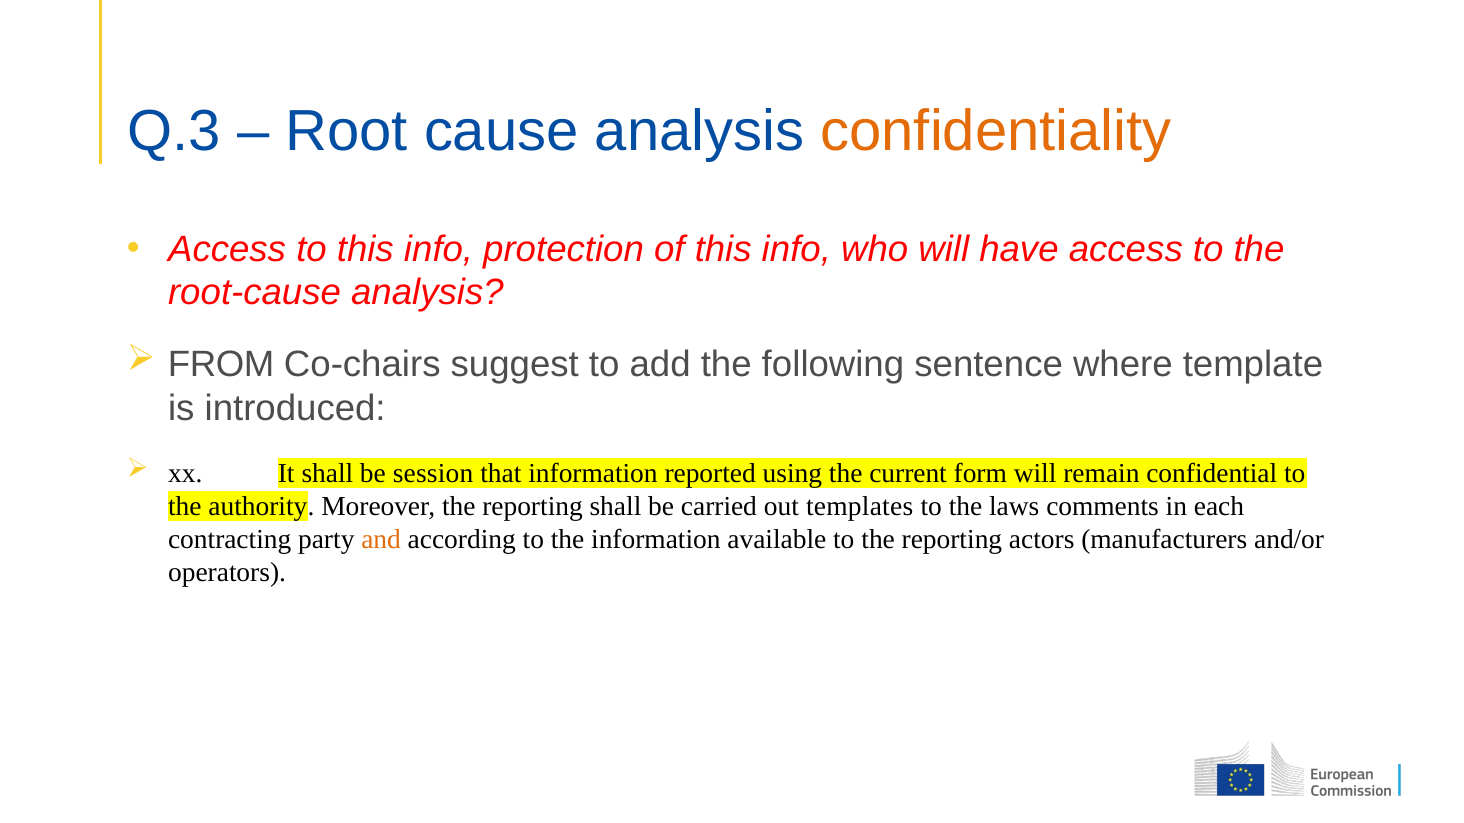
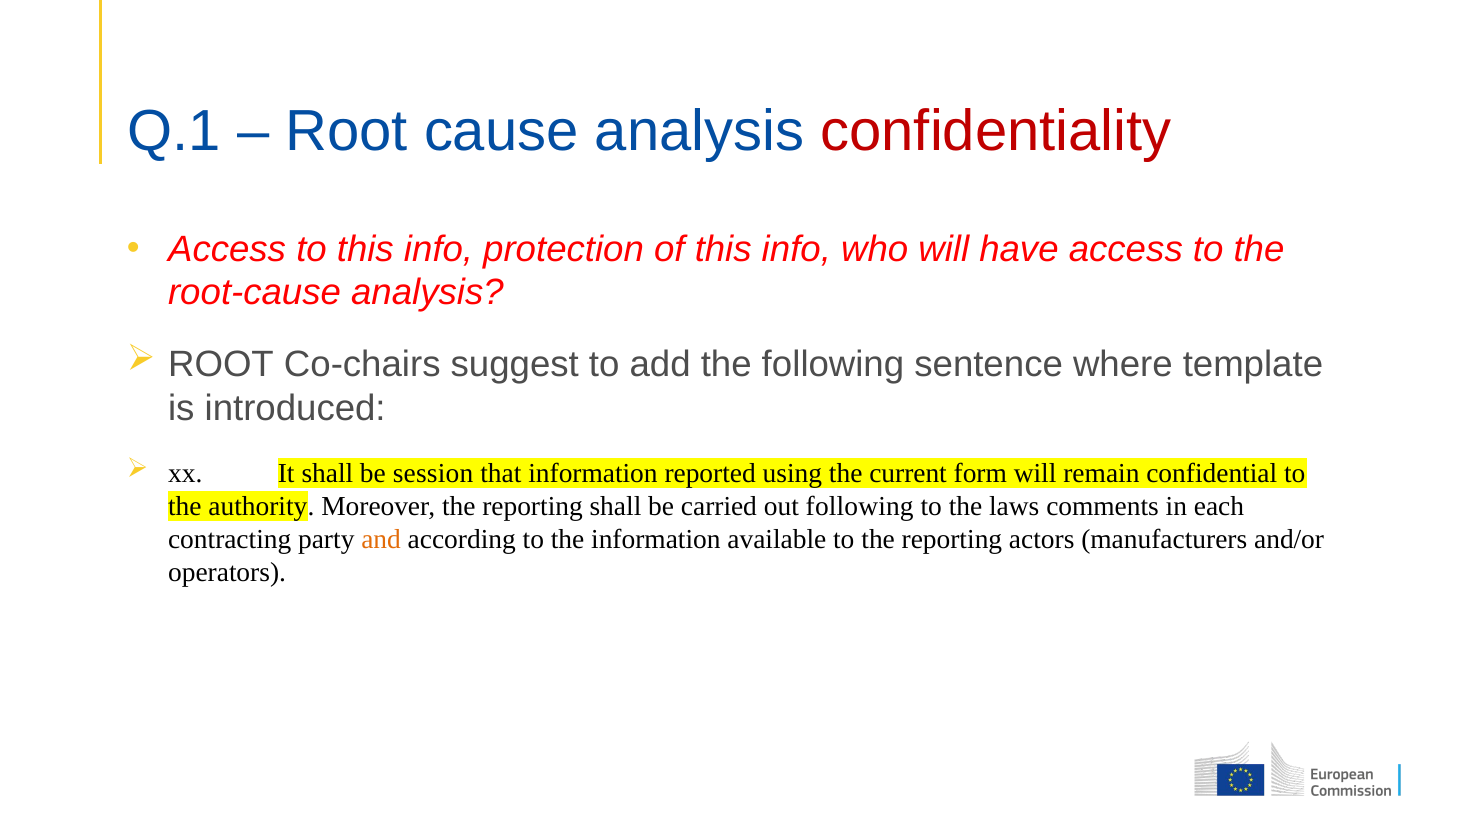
Q.3: Q.3 -> Q.1 (174, 131)
confidentiality colour: orange -> red (996, 131)
FROM: FROM -> ROOT (221, 364)
out templates: templates -> following (860, 507)
